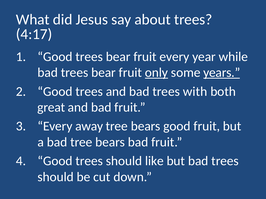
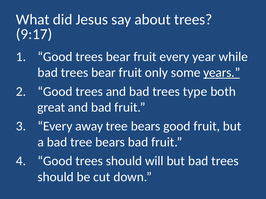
4:17: 4:17 -> 9:17 (34, 34)
only underline: present -> none (156, 73)
with: with -> type (195, 92)
like: like -> will (154, 161)
